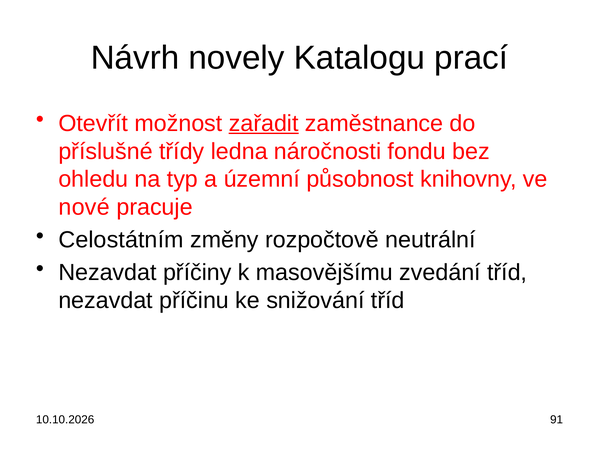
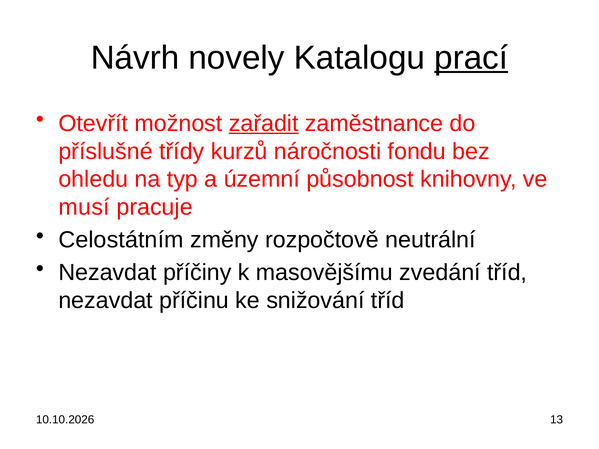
prací underline: none -> present (471, 58)
ledna: ledna -> kurzů (239, 151)
nové: nové -> musí (84, 207)
91: 91 -> 13 (557, 420)
